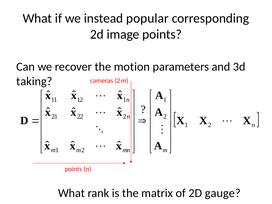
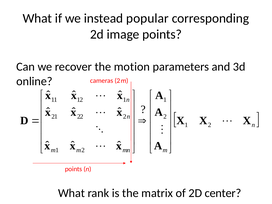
taking: taking -> online (34, 81)
gauge: gauge -> center (223, 193)
